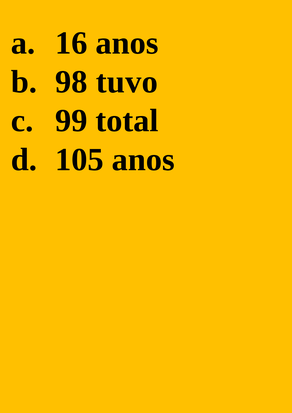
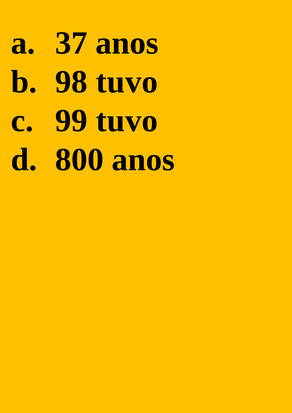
16: 16 -> 37 (71, 43)
99 total: total -> tuvo (127, 121)
105: 105 -> 800 (79, 160)
